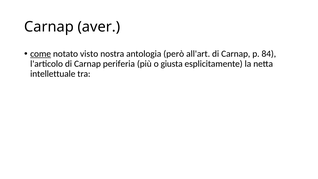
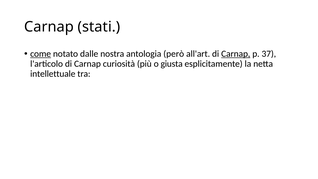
aver: aver -> stati (99, 27)
visto: visto -> dalle (89, 54)
Carnap underline: none -> present (236, 54)
84: 84 -> 37 (269, 54)
periferia: periferia -> curiosità (119, 64)
